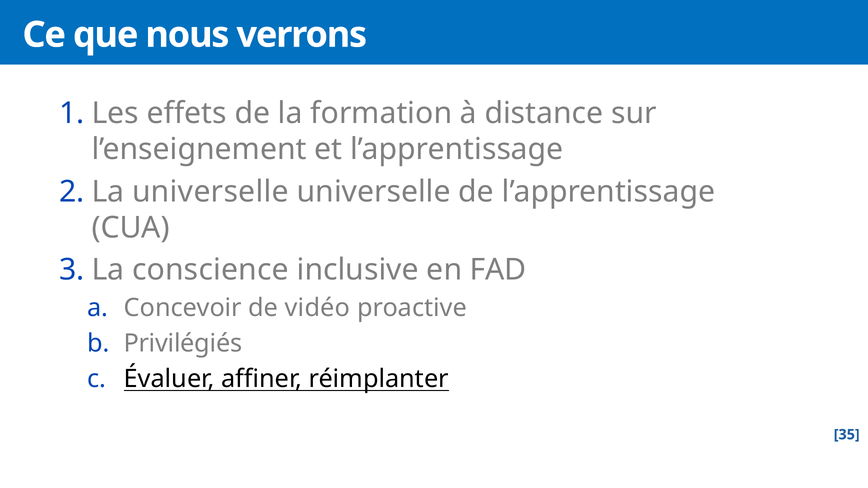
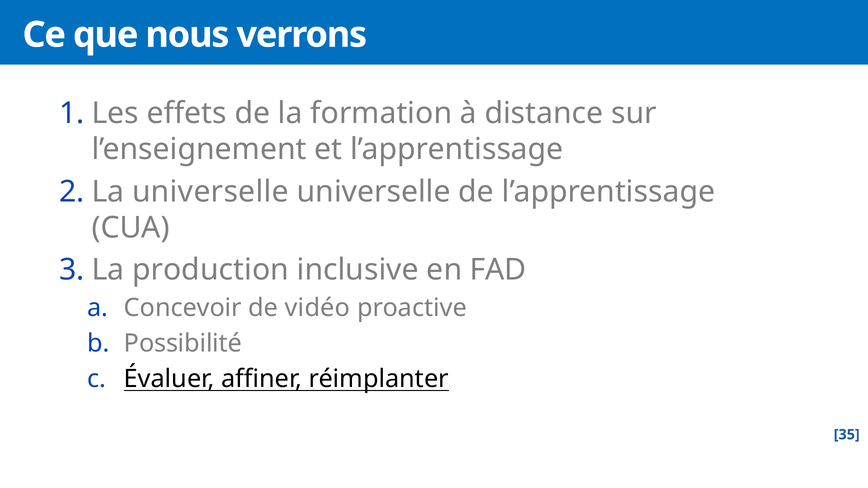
conscience: conscience -> production (211, 270)
Privilégiés: Privilégiés -> Possibilité (183, 344)
